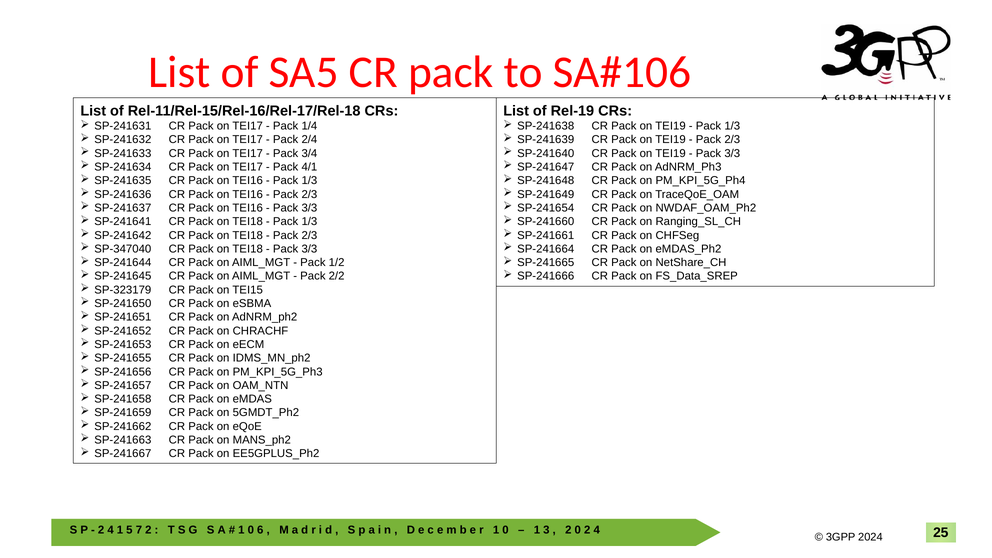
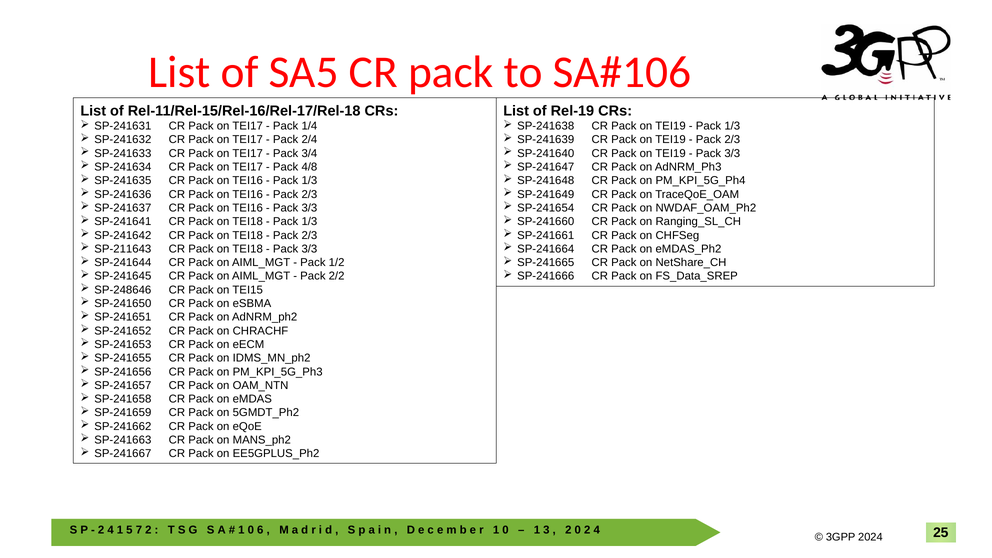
4/1: 4/1 -> 4/8 (309, 167)
SP-347040: SP-347040 -> SP-211643 (123, 249)
SP-323179: SP-323179 -> SP-248646 (123, 290)
